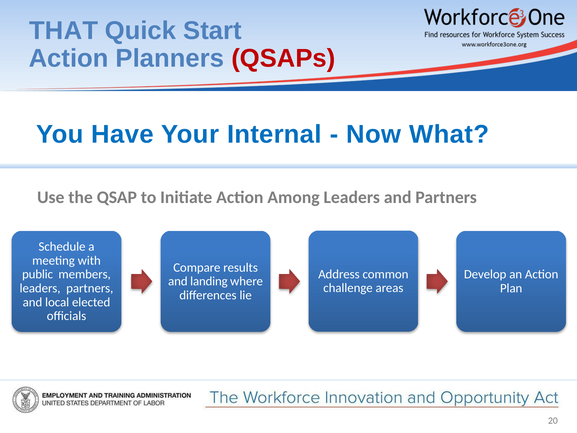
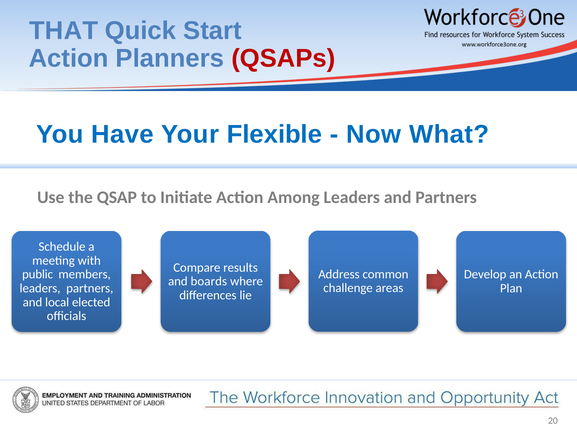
Internal: Internal -> Flexible (274, 134)
landing: landing -> boards (209, 281)
